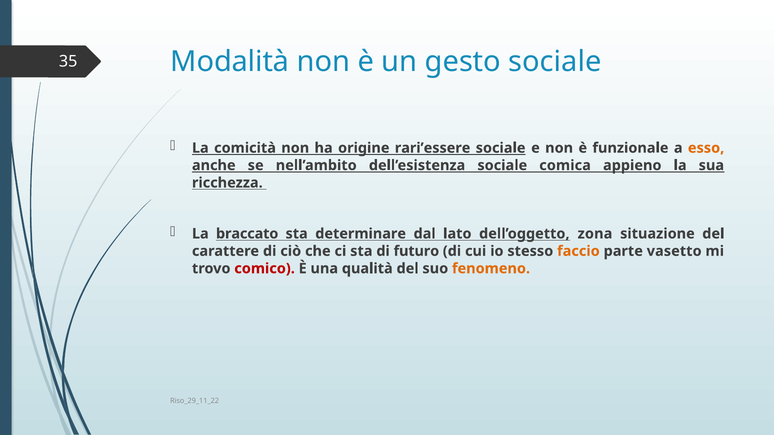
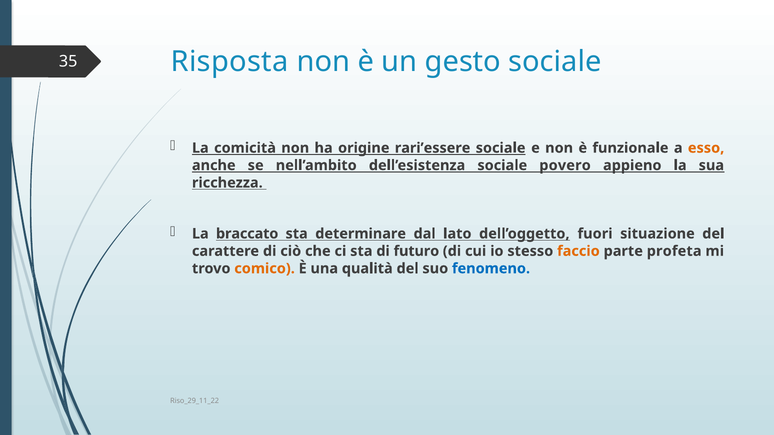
Modalità: Modalità -> Risposta (230, 62)
comica: comica -> povero (565, 165)
zona: zona -> fuori (595, 234)
vasetto: vasetto -> profeta (674, 251)
comico colour: red -> orange (265, 269)
fenomeno colour: orange -> blue (491, 269)
